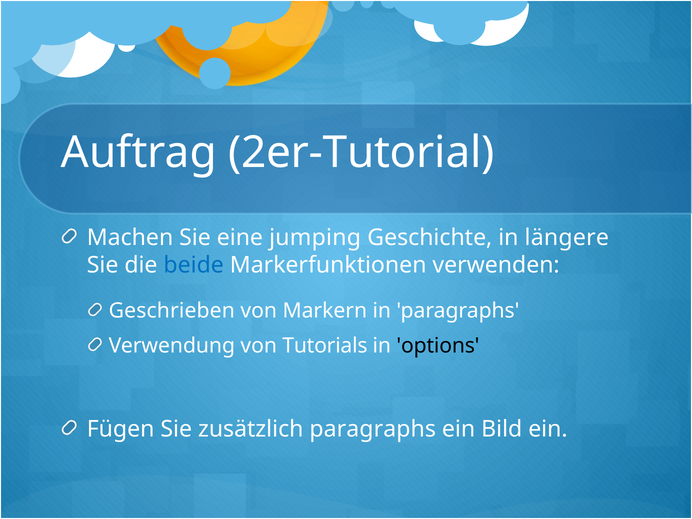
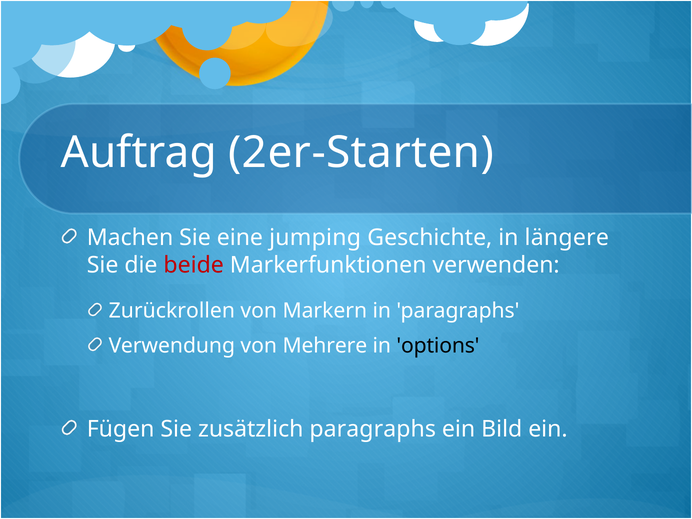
2er-Tutorial: 2er-Tutorial -> 2er-Starten (361, 153)
beide colour: blue -> red (194, 265)
Geschrieben: Geschrieben -> Zurückrollen (172, 311)
Tutorials: Tutorials -> Mehrere (325, 346)
